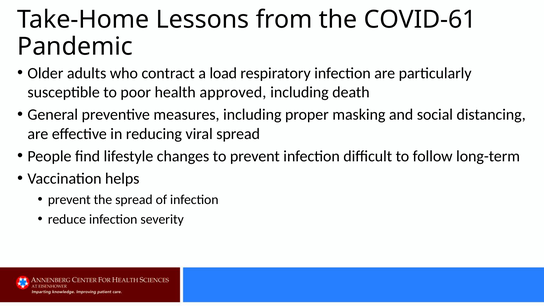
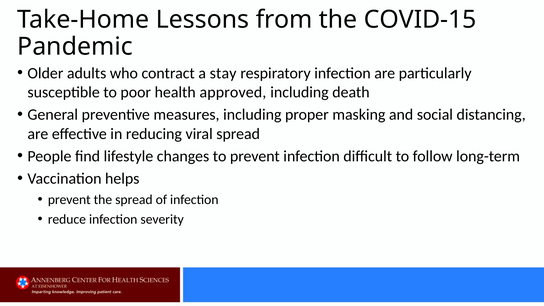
COVID-61: COVID-61 -> COVID-15 (420, 20)
load: load -> stay (223, 73)
